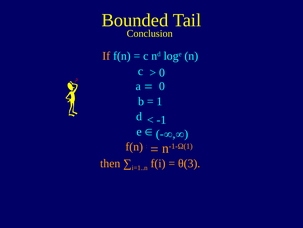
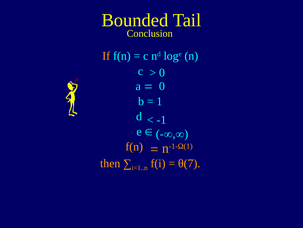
θ(3: θ(3 -> θ(7 (189, 163)
